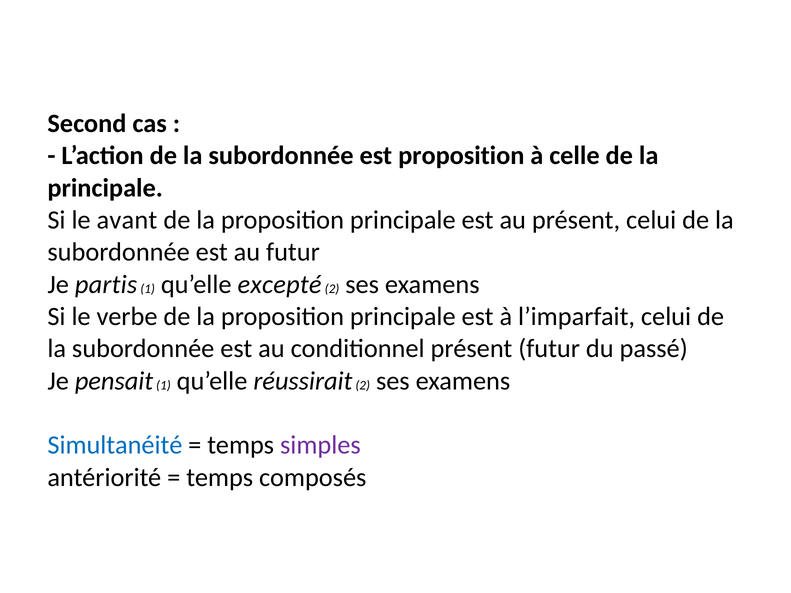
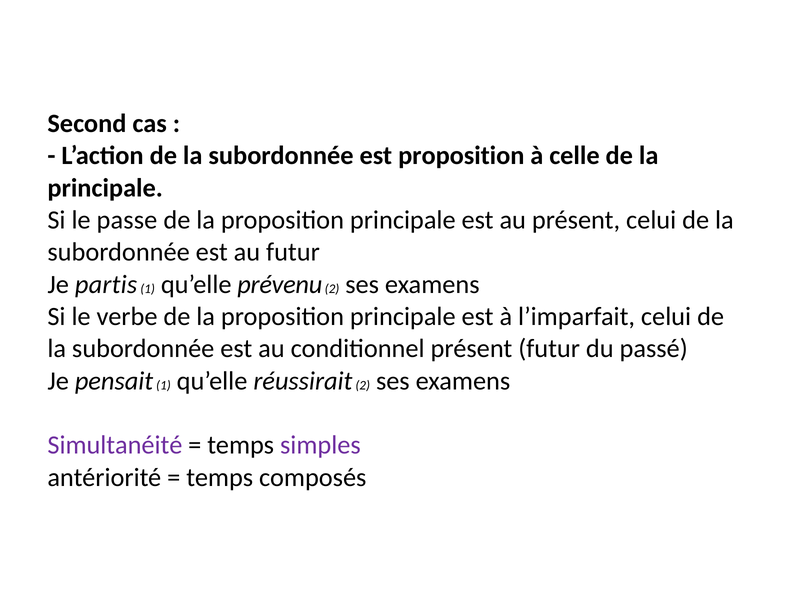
avant: avant -> passe (127, 220)
excepté: excepté -> prévenu (280, 284)
Simultanéité colour: blue -> purple (115, 445)
